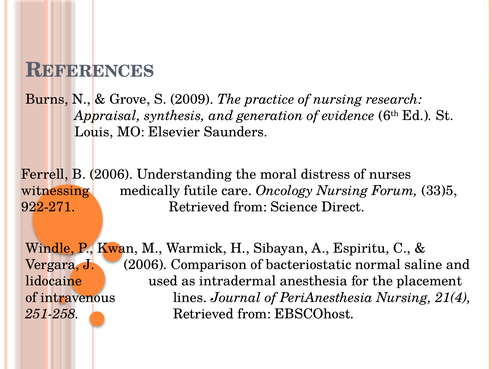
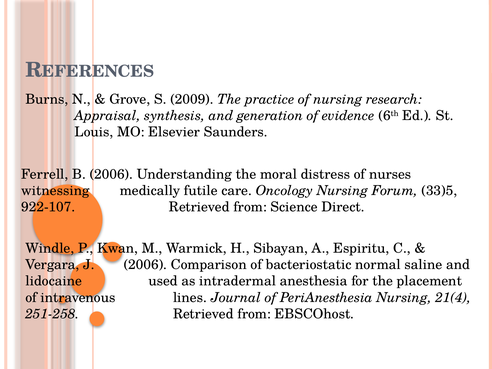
922-271: 922-271 -> 922-107 (48, 207)
